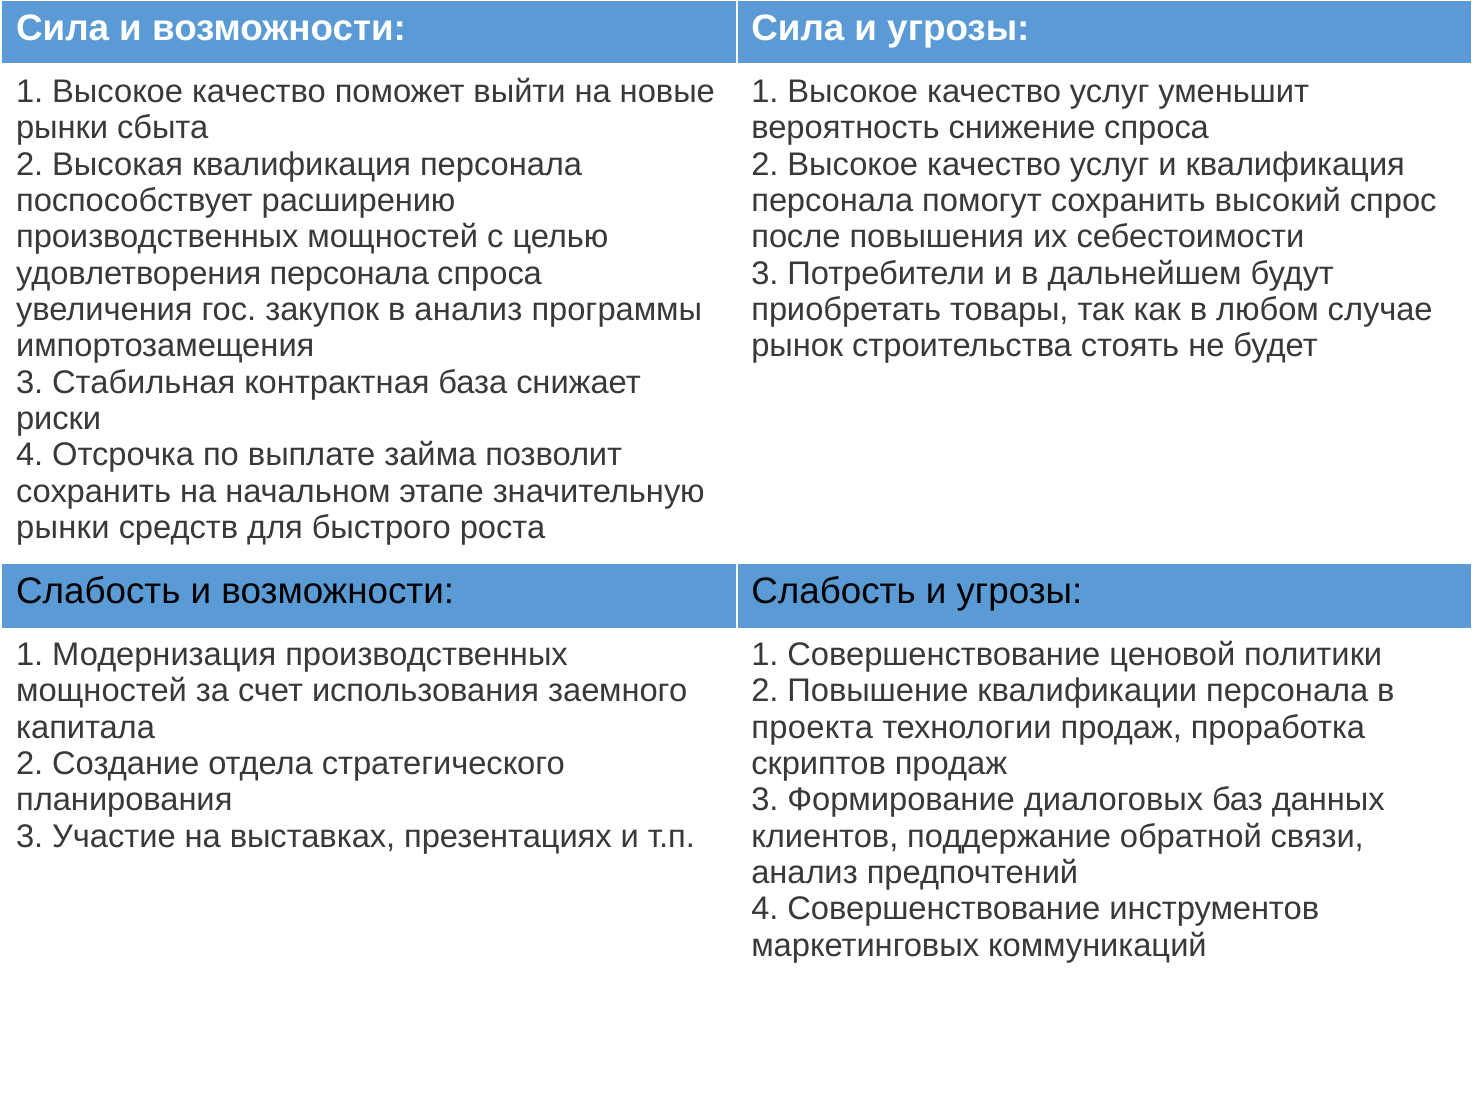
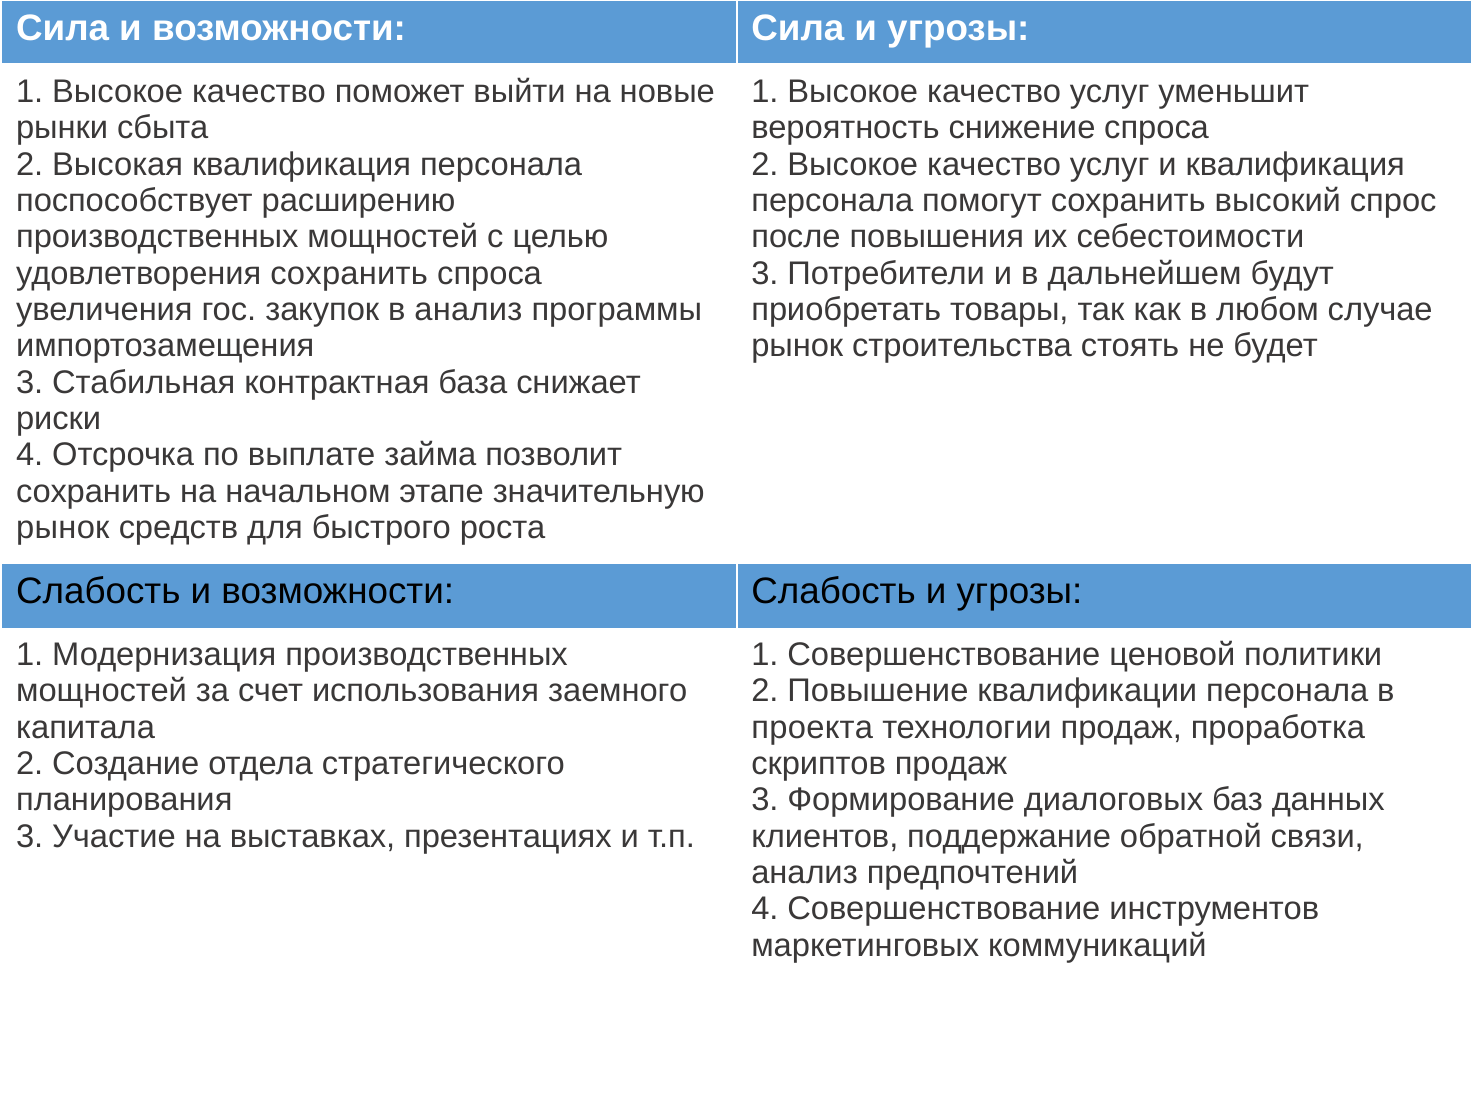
удовлетворения персонала: персонала -> сохранить (349, 273)
рынки: рынки -> рынок (63, 528)
